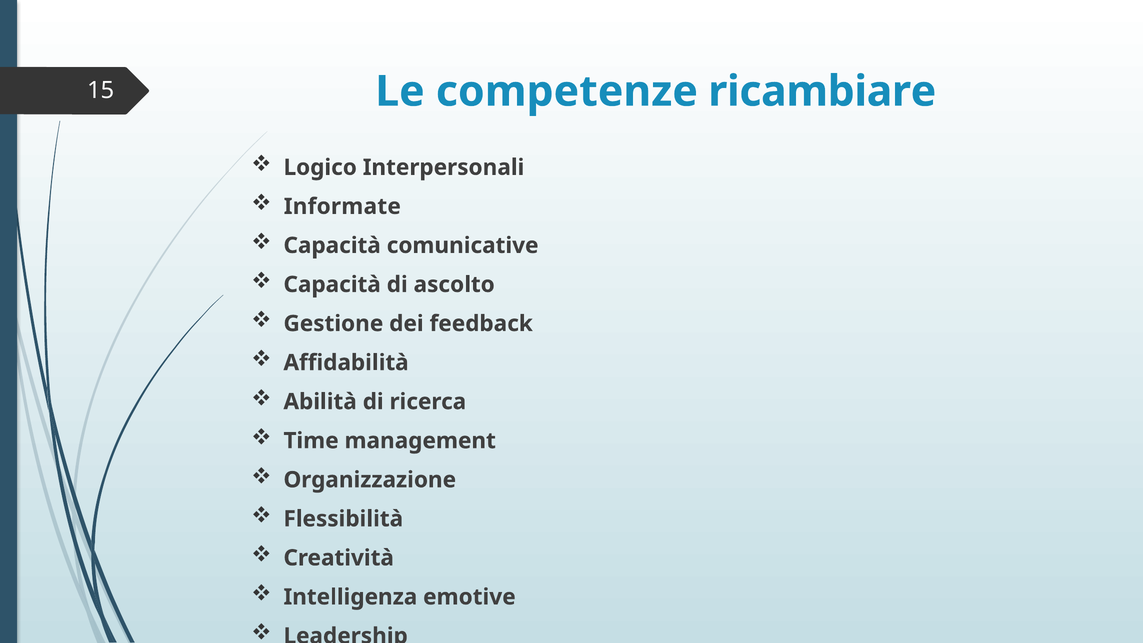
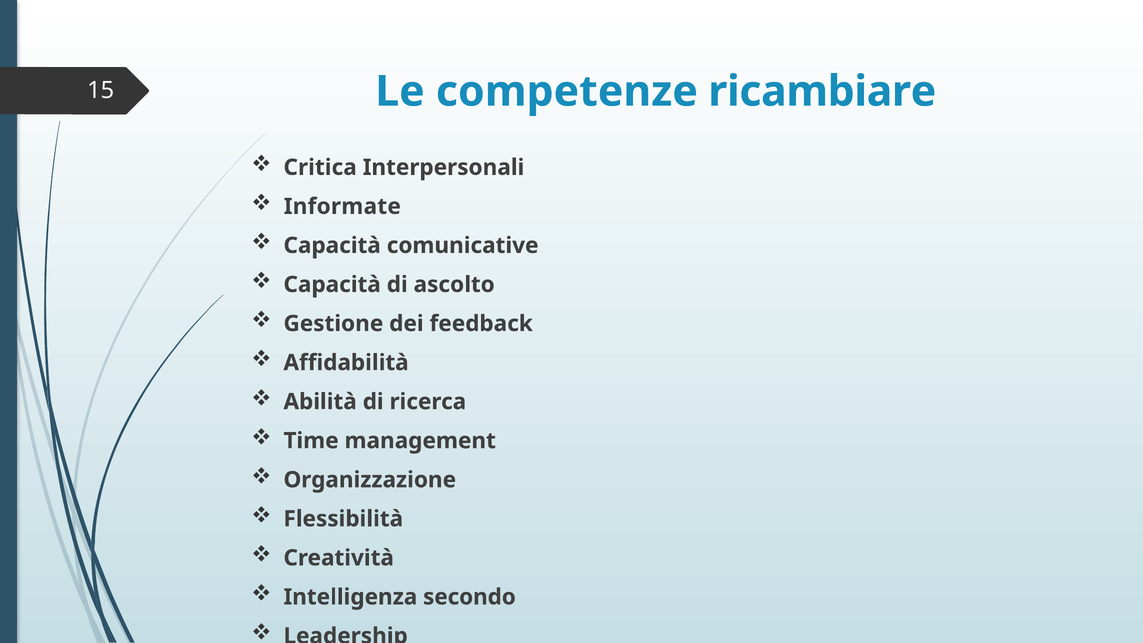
Logico: Logico -> Critica (320, 167)
emotive: emotive -> secondo (469, 597)
